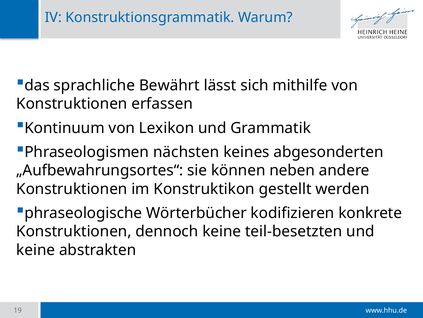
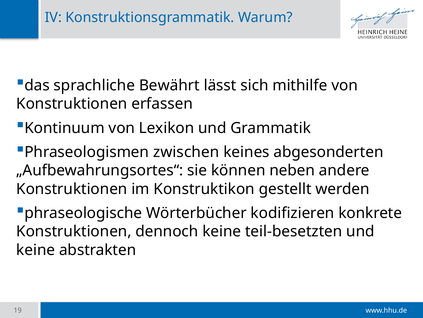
nächsten: nächsten -> zwischen (186, 152)
